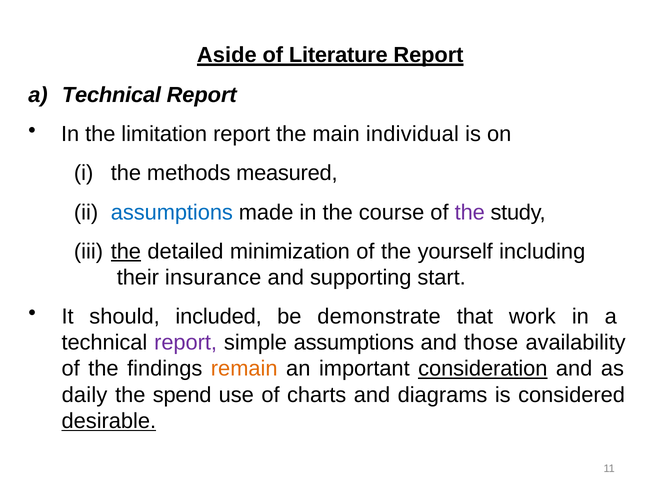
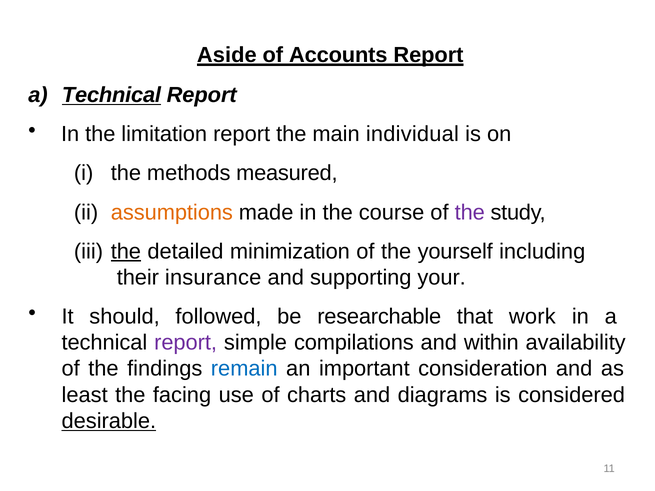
Literature: Literature -> Accounts (338, 55)
Technical underline: none -> present (111, 95)
assumptions colour: blue -> orange (172, 213)
start: start -> your (442, 278)
included: included -> followed (219, 317)
demonstrate: demonstrate -> researchable (379, 317)
simple assumptions: assumptions -> compilations (354, 343)
those: those -> within (491, 343)
remain colour: orange -> blue (244, 369)
consideration underline: present -> none (483, 369)
daily: daily -> least (85, 395)
spend: spend -> facing (182, 395)
